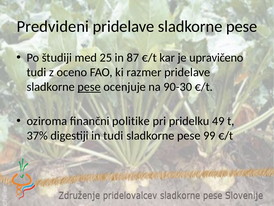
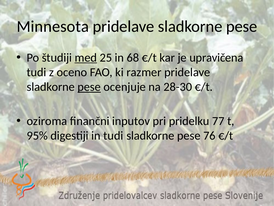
Predvideni: Predvideni -> Minnesota (53, 26)
med underline: none -> present (86, 57)
87: 87 -> 68 (133, 57)
upravičeno: upravičeno -> upravičena (216, 57)
90-30: 90-30 -> 28-30 (178, 87)
politike: politike -> inputov (131, 121)
49: 49 -> 77 (218, 121)
37%: 37% -> 95% (37, 135)
99: 99 -> 76 (209, 135)
